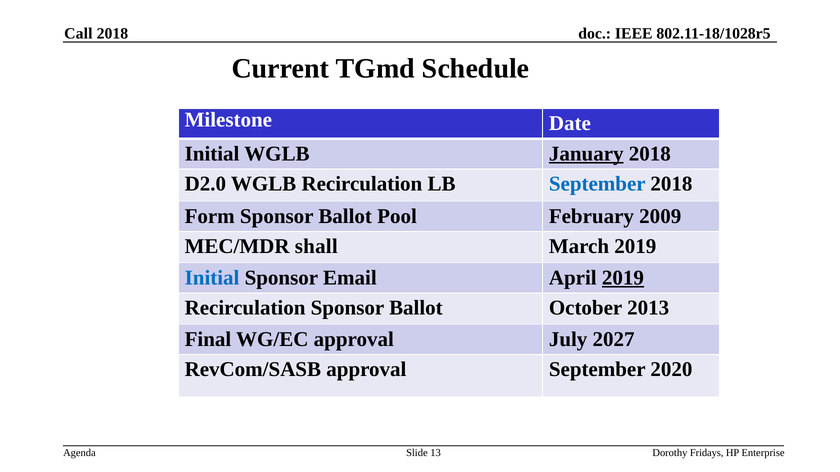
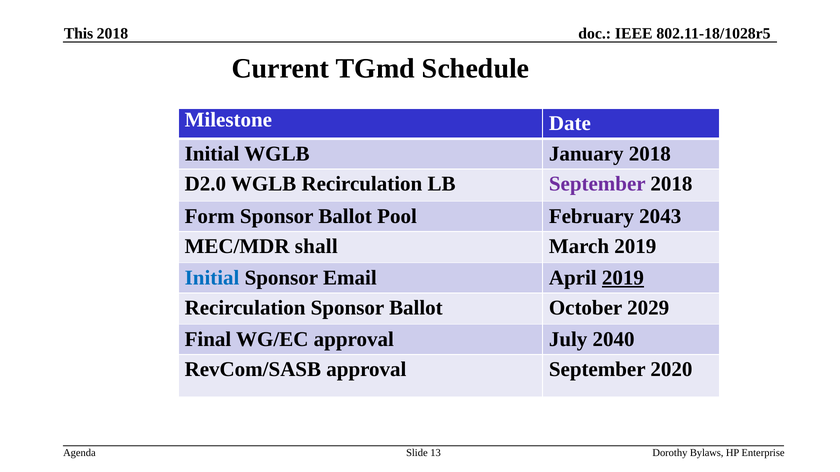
Call: Call -> This (79, 34)
January underline: present -> none (586, 154)
September colour: blue -> purple (597, 184)
2009: 2009 -> 2043 (660, 216)
2013: 2013 -> 2029 (648, 308)
2027: 2027 -> 2040 (614, 340)
Fridays: Fridays -> Bylaws (707, 453)
